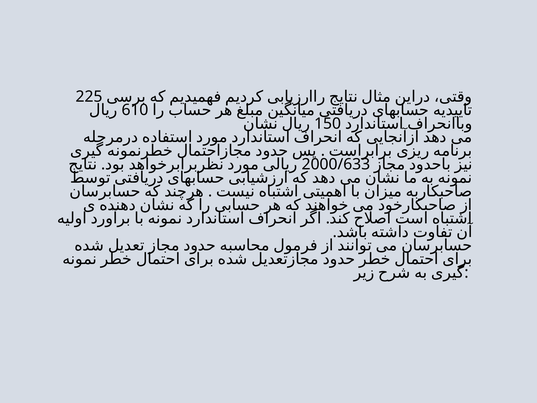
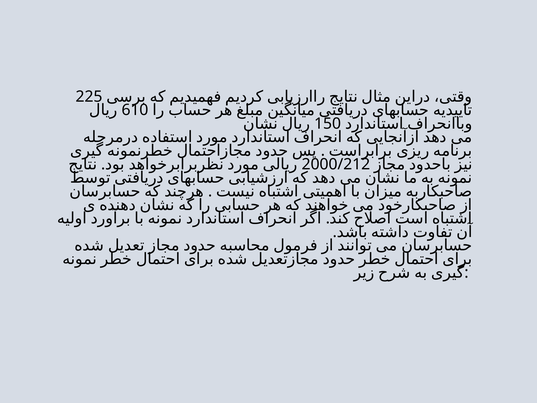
2000/633: 2000/633 -> 2000/212 (336, 164)
